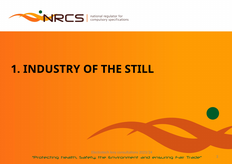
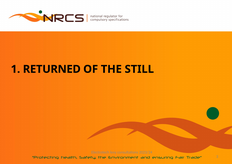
INDUSTRY: INDUSTRY -> RETURNED (52, 69)
